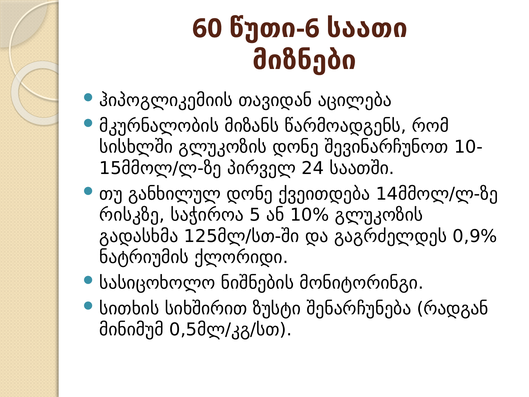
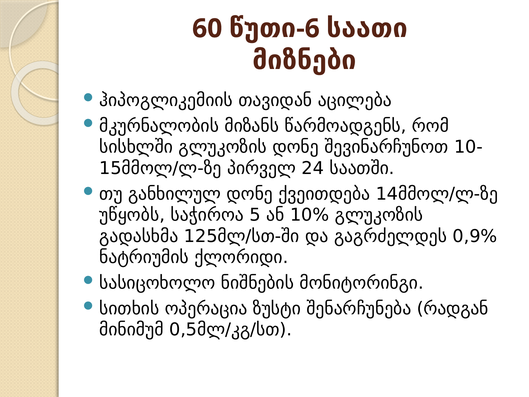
რისკზე: რისკზე -> უწყობს (132, 215)
სიხშირით: სიხშირით -> ოპერაცია (206, 308)
